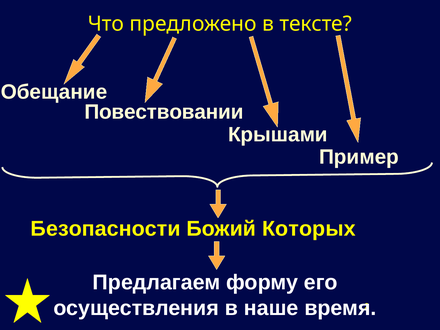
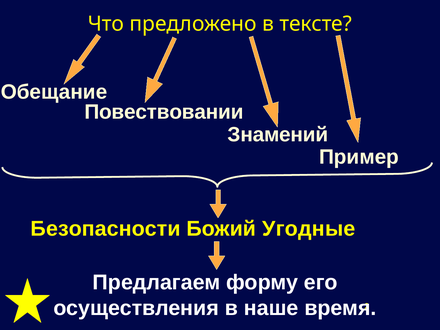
Крышами: Крышами -> Знамений (278, 135)
Которых: Которых -> Угодные (309, 229)
